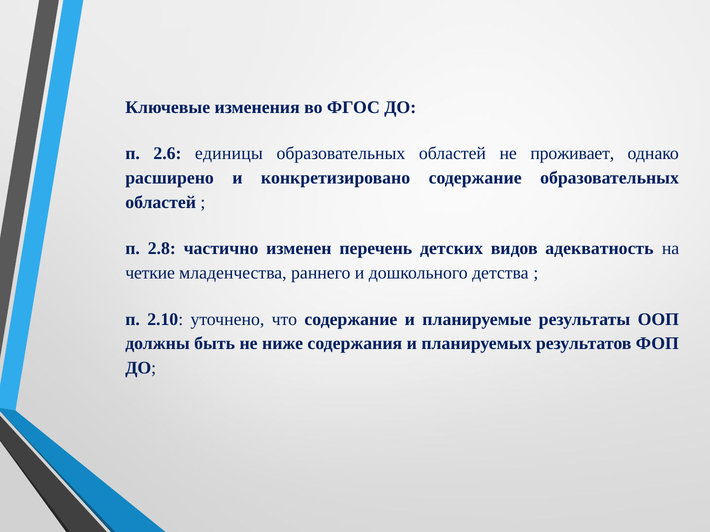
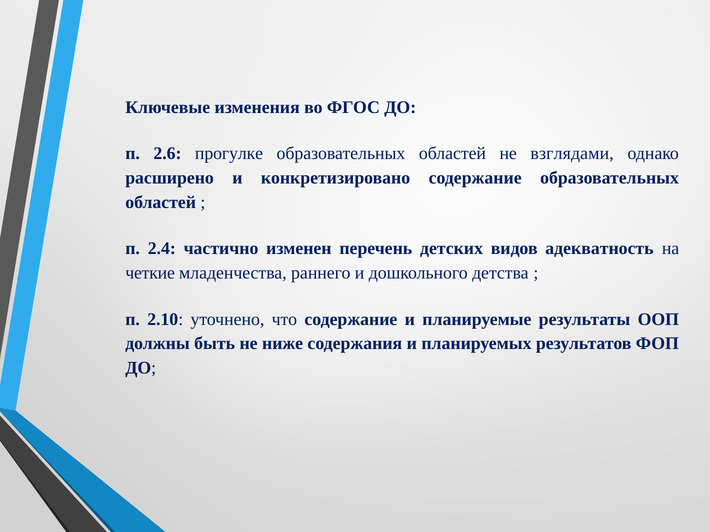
единицы: единицы -> прогулке (229, 154)
проживает: проживает -> взглядами (572, 154)
2.8: 2.8 -> 2.4 (162, 249)
